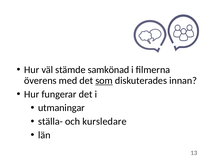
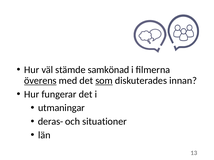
överens underline: none -> present (40, 81)
ställa-: ställa- -> deras- (51, 122)
kursledare: kursledare -> situationer (105, 122)
